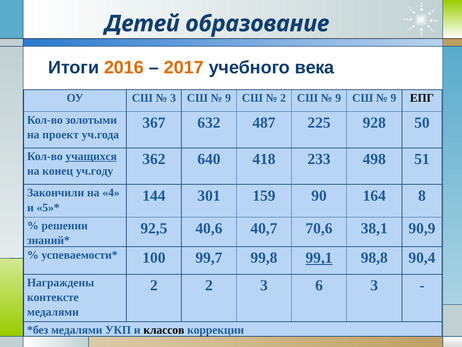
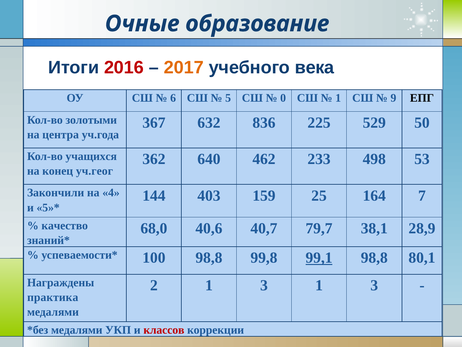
Детей: Детей -> Очные (142, 24)
2016 colour: orange -> red (124, 67)
3: 3 -> 6 (173, 98)
9: 9 -> 5 (228, 98)
2: 2 -> 0 (283, 98)
9: 9 -> 1 (338, 98)
487: 487 -> 836 (264, 123)
928: 928 -> 529 (374, 123)
проект: проект -> центра (61, 134)
учащихся underline: present -> none (91, 156)
418: 418 -> 462 (264, 159)
51: 51 -> 53 (422, 159)
уч.году: уч.году -> уч.геог (94, 171)
301: 301 -> 403 (209, 195)
90: 90 -> 25 (319, 195)
8: 8 -> 7 (422, 195)
решении: решении -> качество (65, 225)
92,5: 92,5 -> 68,0 (154, 228)
70,6: 70,6 -> 79,7 (319, 228)
90,9: 90,9 -> 28,9 (422, 228)
100 99,7: 99,7 -> 98,8 (209, 257)
90,4: 90,4 -> 80,1 (422, 257)
2 2: 2 -> 1 (209, 285)
3 6: 6 -> 1 (319, 285)
контексте: контексте -> практика (53, 297)
классов colour: black -> red (164, 330)
